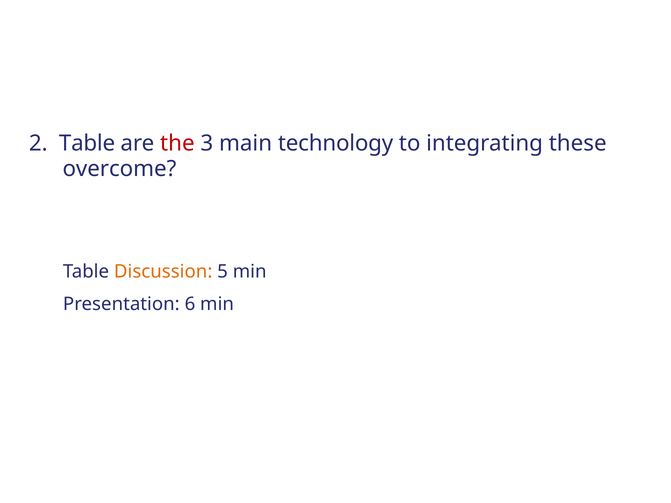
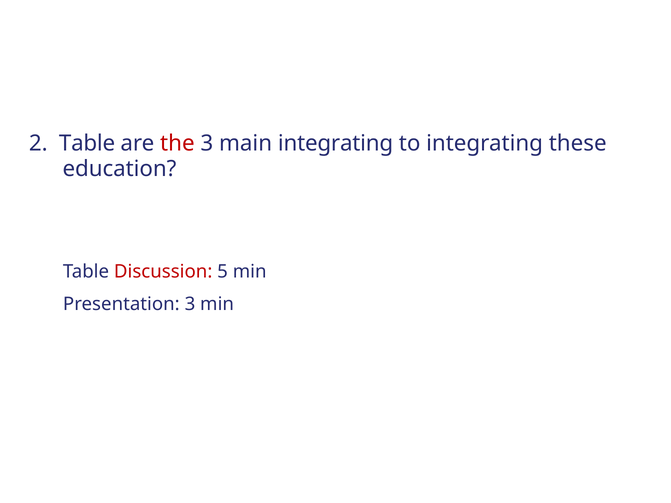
main technology: technology -> integrating (336, 144)
overcome: overcome -> education (119, 169)
Discussion colour: orange -> red (163, 272)
Presentation 6: 6 -> 3 (190, 304)
